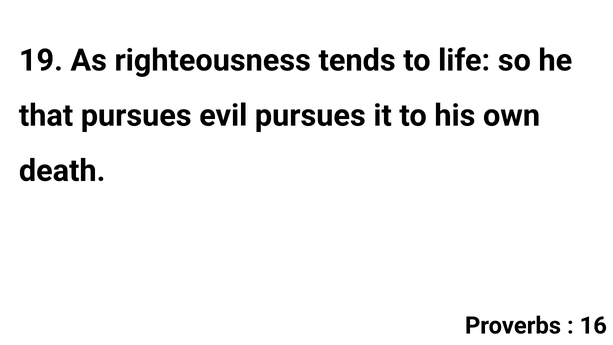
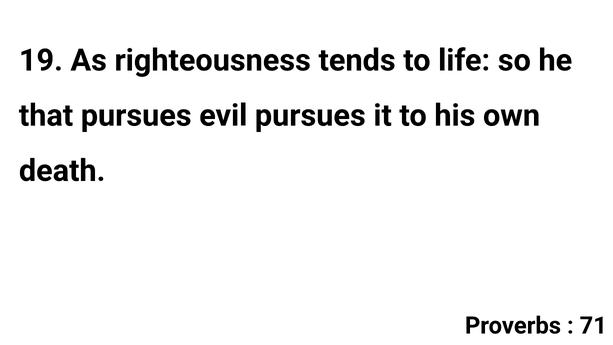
16: 16 -> 71 (593, 326)
